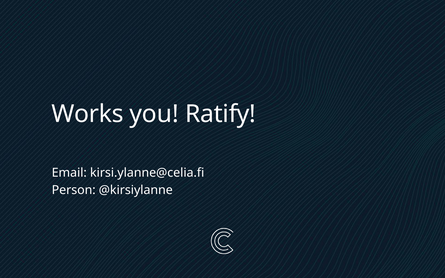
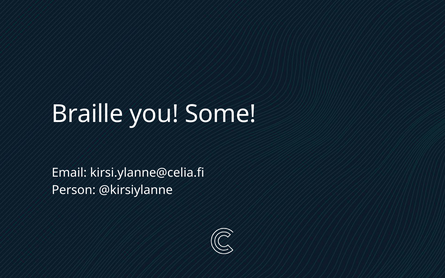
Works: Works -> Braille (87, 114)
Ratify: Ratify -> Some (221, 114)
